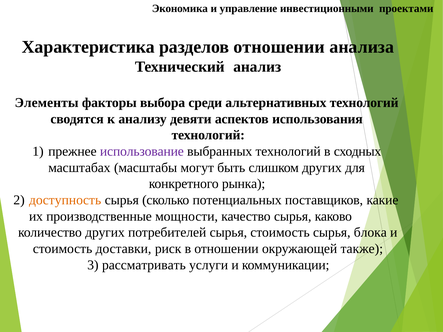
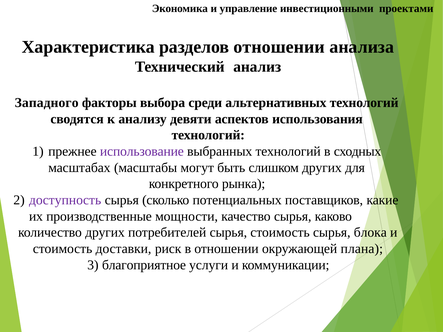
Элементы: Элементы -> Западного (47, 103)
доступность colour: orange -> purple (65, 200)
также: также -> плана (362, 249)
рассматривать: рассматривать -> благоприятное (144, 265)
